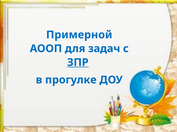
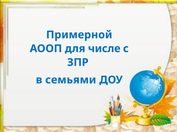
задач: задач -> числе (104, 49)
ЗПР underline: present -> none (78, 63)
прогулке: прогулке -> семьями (71, 80)
